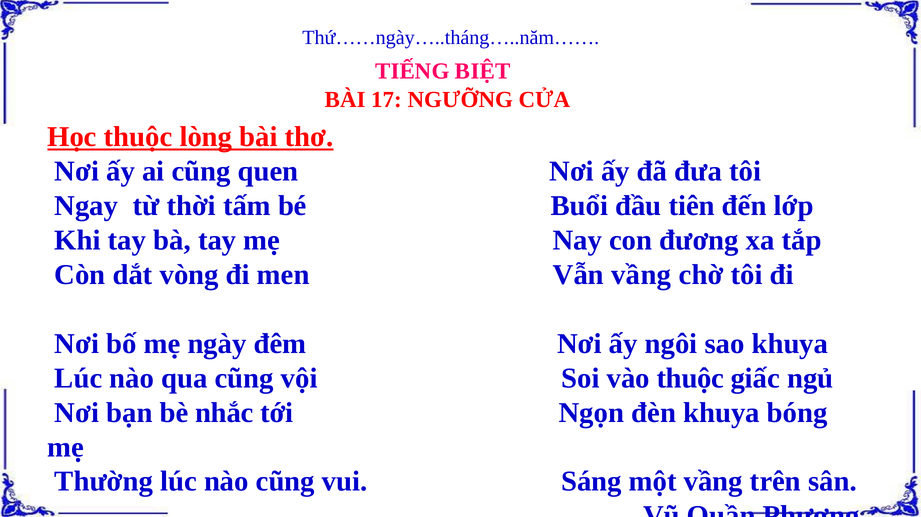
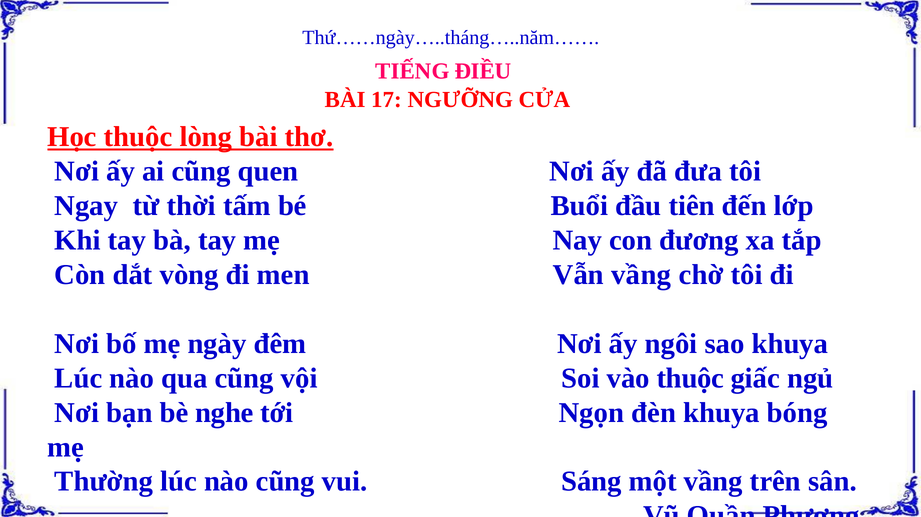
BIỆT: BIỆT -> ĐIỀU (483, 71)
nhắc: nhắc -> nghe (224, 413)
